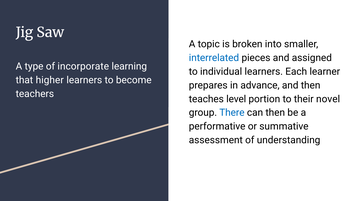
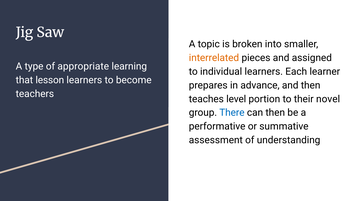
interrelated colour: blue -> orange (214, 58)
incorporate: incorporate -> appropriate (83, 66)
higher: higher -> lesson (50, 80)
